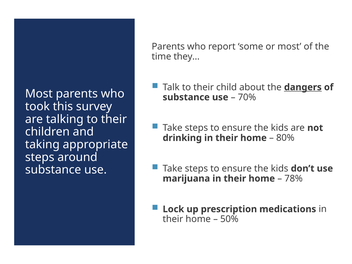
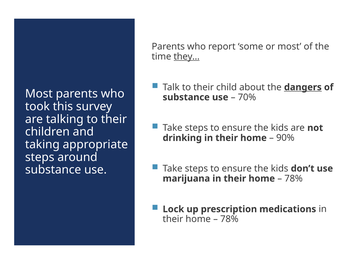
they… underline: none -> present (187, 57)
80%: 80% -> 90% (285, 138)
50%: 50% -> 78% (229, 219)
